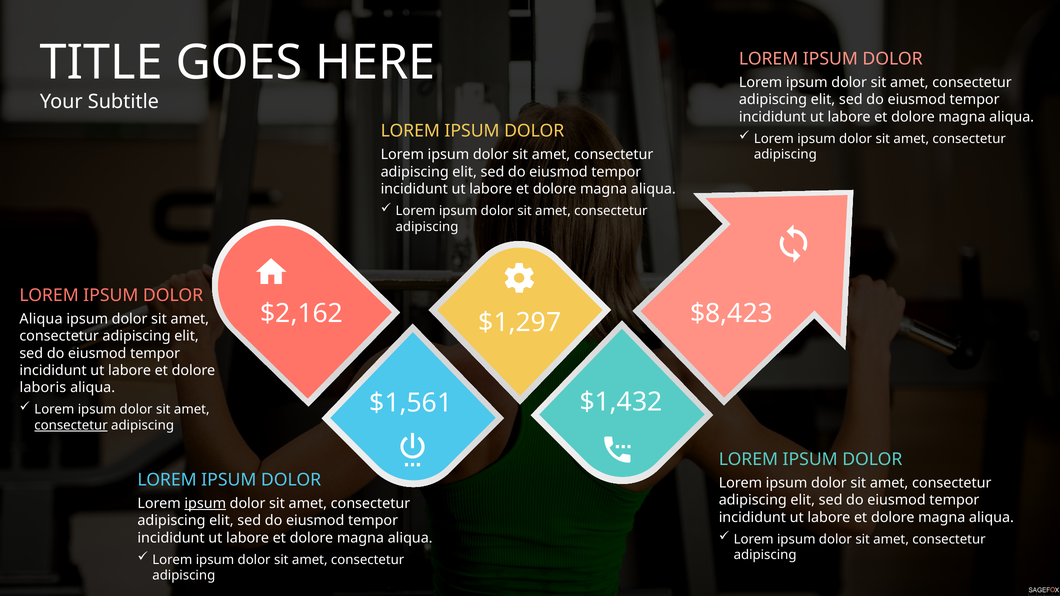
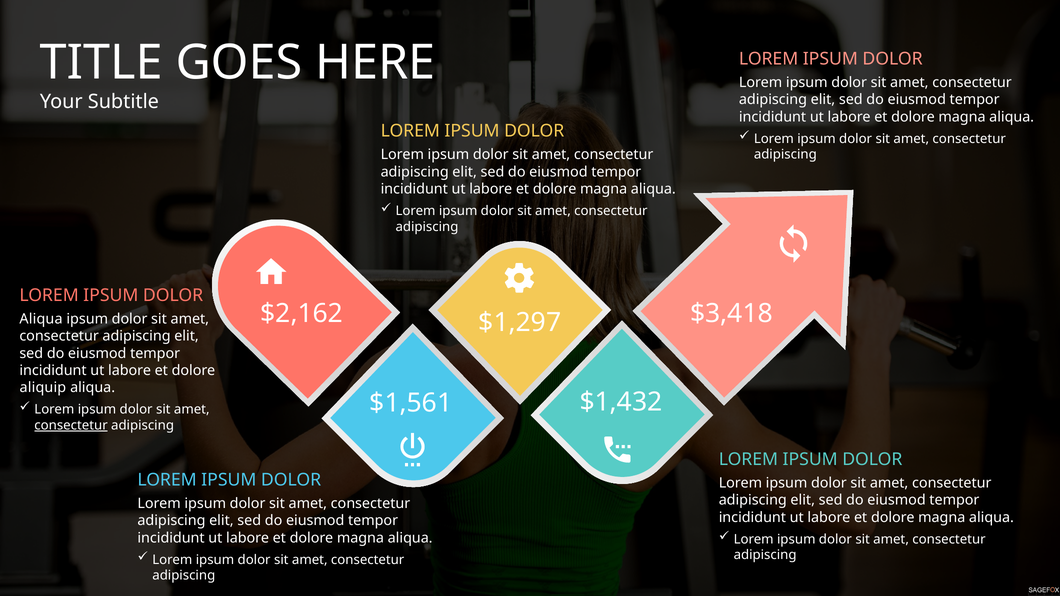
$8,423: $8,423 -> $3,418 (731, 313)
laboris: laboris -> aliquip (43, 388)
ipsum underline: present -> none (205, 504)
